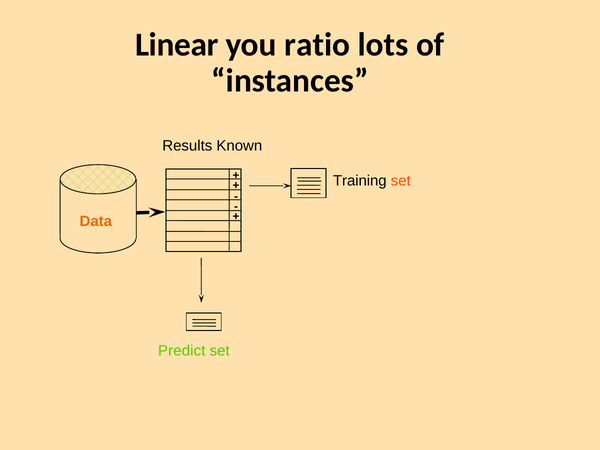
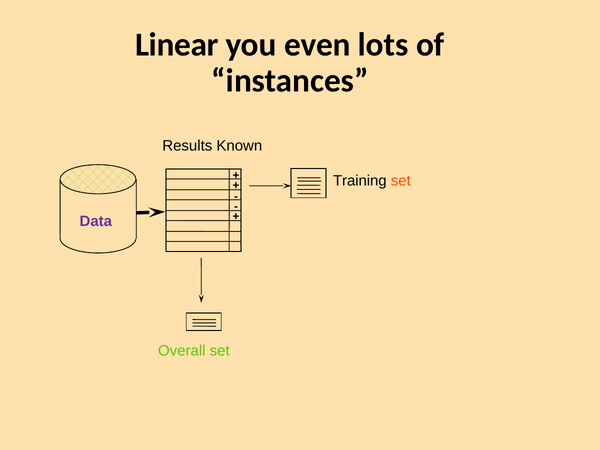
ratio: ratio -> even (317, 45)
Data colour: orange -> purple (96, 221)
Predict: Predict -> Overall (182, 351)
